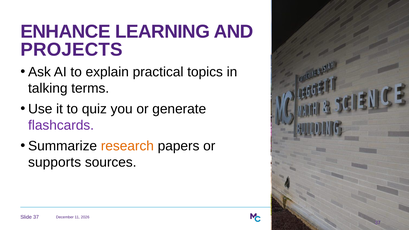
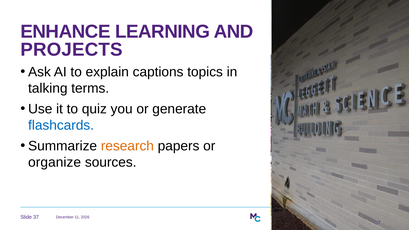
practical: practical -> captions (158, 72)
flashcards colour: purple -> blue (61, 125)
supports: supports -> organize (55, 162)
